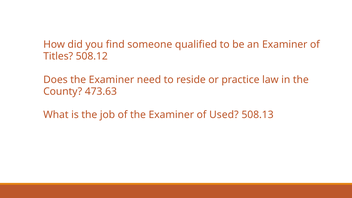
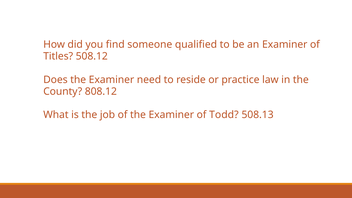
473.63: 473.63 -> 808.12 (101, 91)
Used: Used -> Todd (224, 115)
